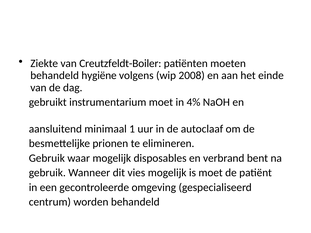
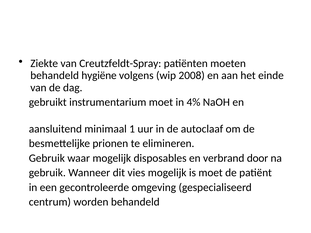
Creutzfeldt-Boiler: Creutzfeldt-Boiler -> Creutzfeldt-Spray (120, 64)
bent: bent -> door (258, 158)
